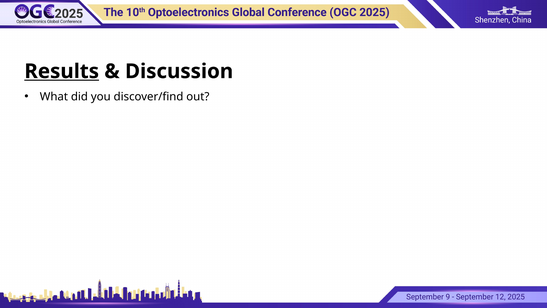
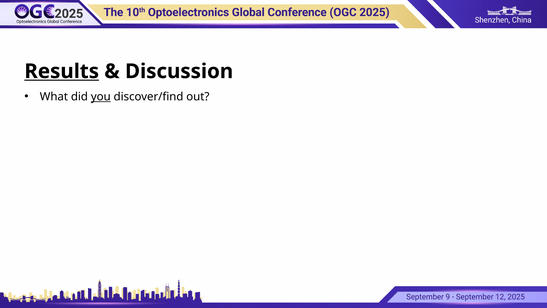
you underline: none -> present (101, 97)
